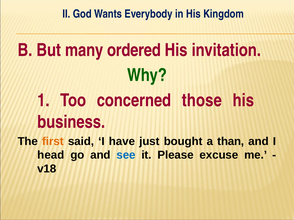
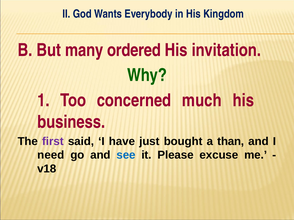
those: those -> much (202, 101)
first colour: orange -> purple (53, 142)
head: head -> need (51, 155)
